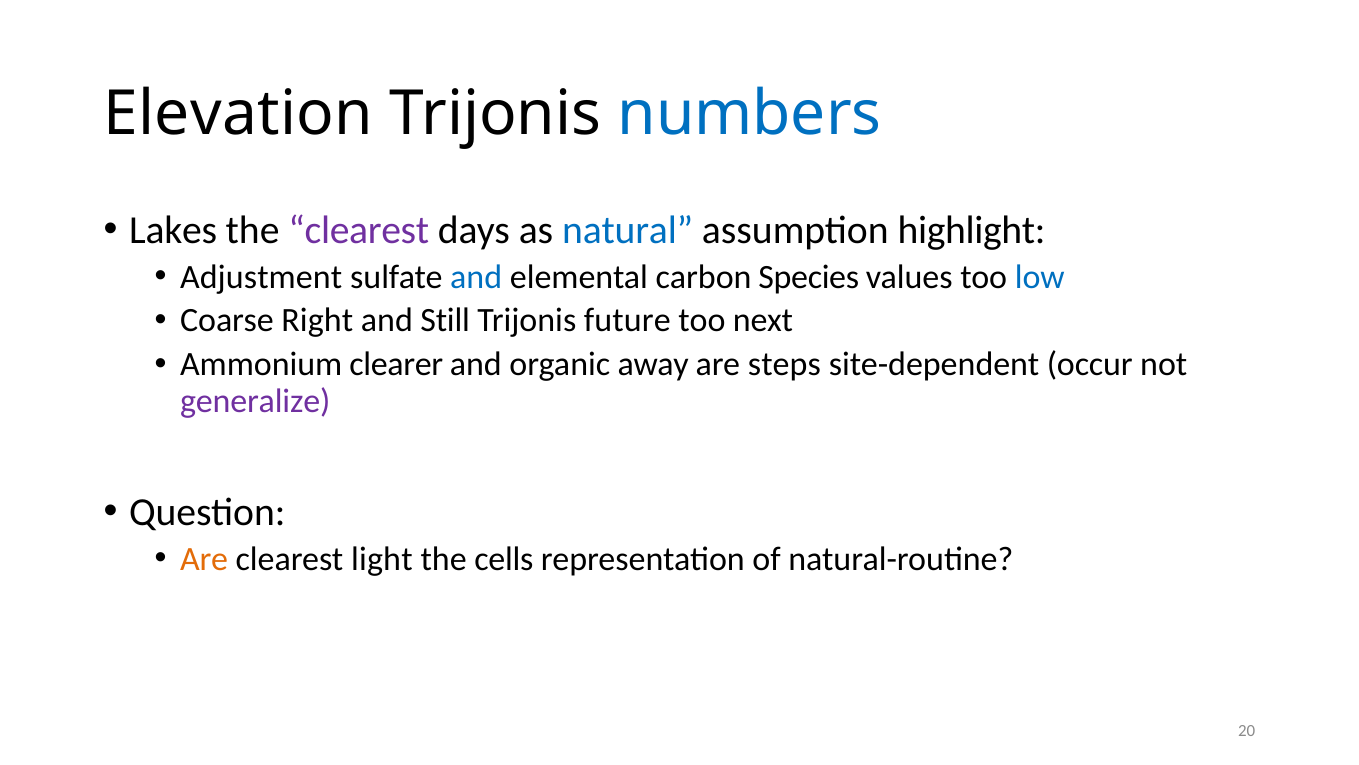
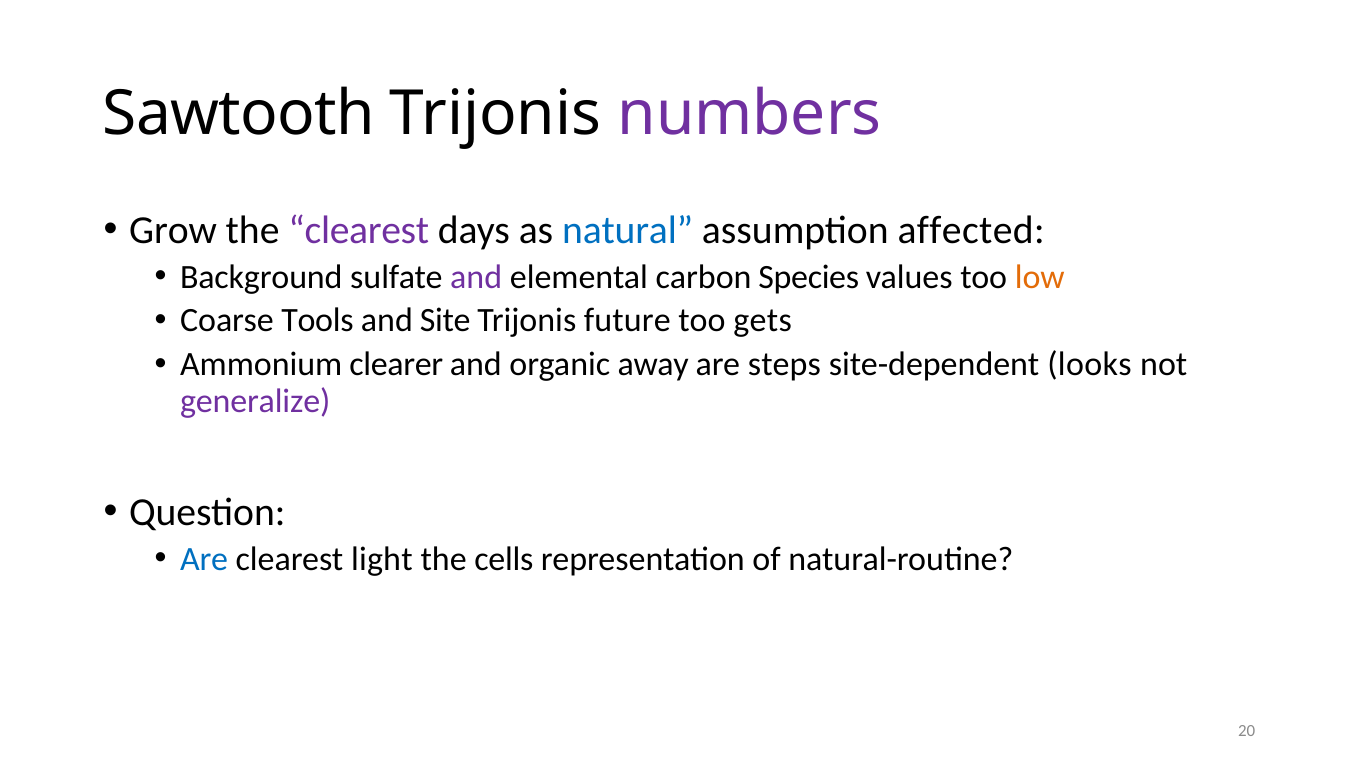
Elevation: Elevation -> Sawtooth (239, 114)
numbers colour: blue -> purple (750, 114)
Lakes: Lakes -> Grow (173, 230)
highlight: highlight -> affected (971, 230)
Adjustment: Adjustment -> Background (261, 277)
and colour: blue -> purple (476, 277)
low colour: blue -> orange (1040, 277)
Right: Right -> Tools (318, 320)
Still: Still -> Site (445, 320)
next: next -> gets (763, 320)
occur: occur -> looks (1090, 364)
Are colour: orange -> blue (204, 558)
